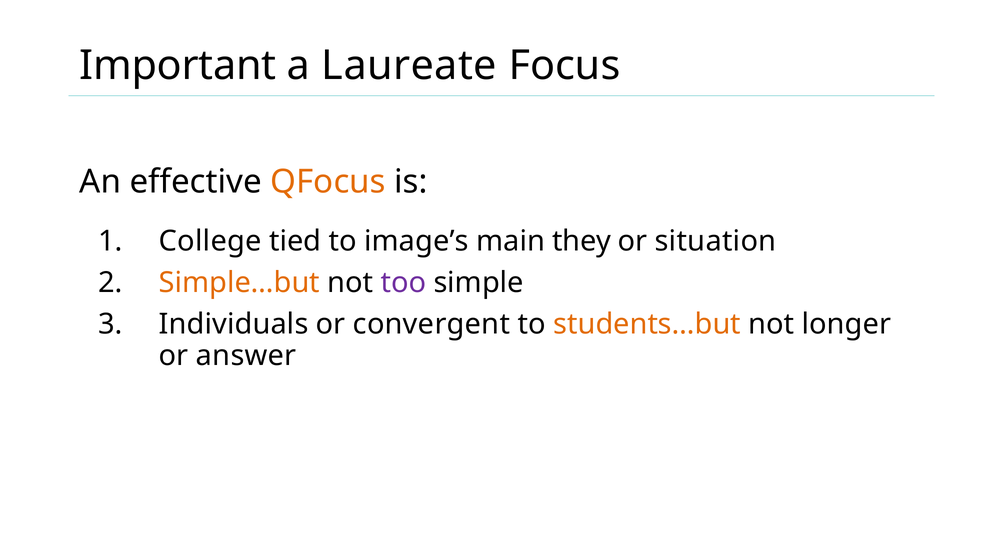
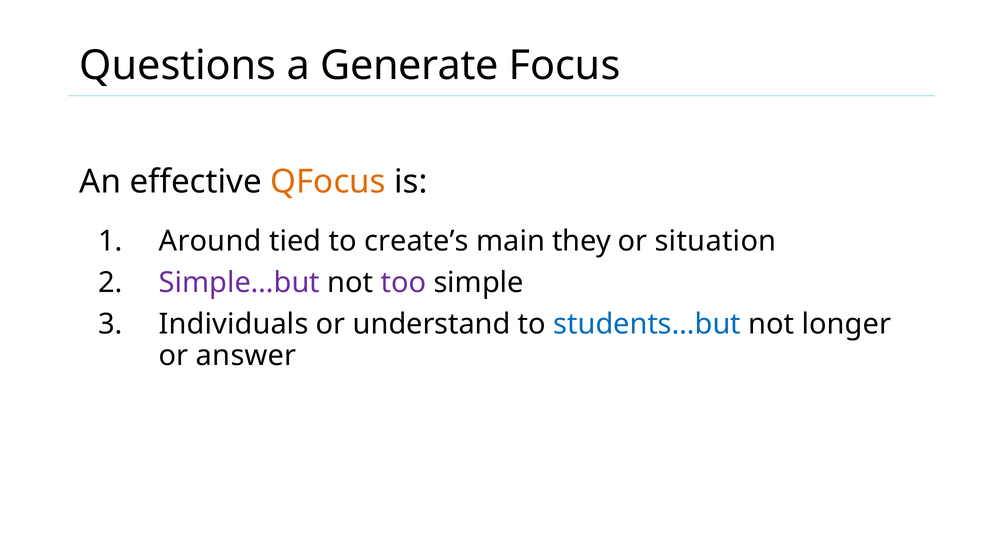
Important: Important -> Questions (178, 66)
Laureate: Laureate -> Generate (410, 66)
College: College -> Around (210, 241)
image’s: image’s -> create’s (416, 241)
Simple…but colour: orange -> purple (239, 283)
convergent: convergent -> understand (432, 324)
students…but colour: orange -> blue (647, 324)
